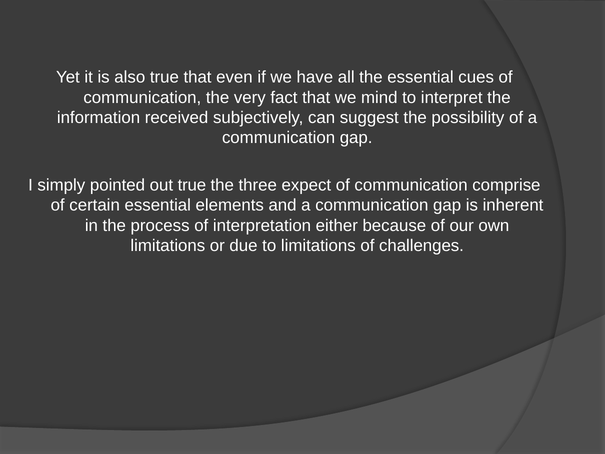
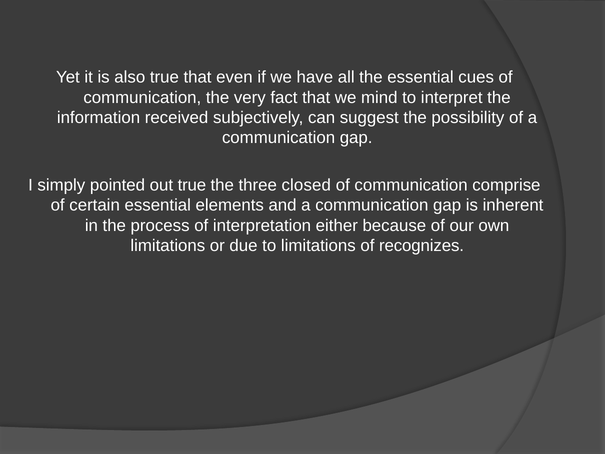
expect: expect -> closed (306, 185)
challenges: challenges -> recognizes (422, 246)
